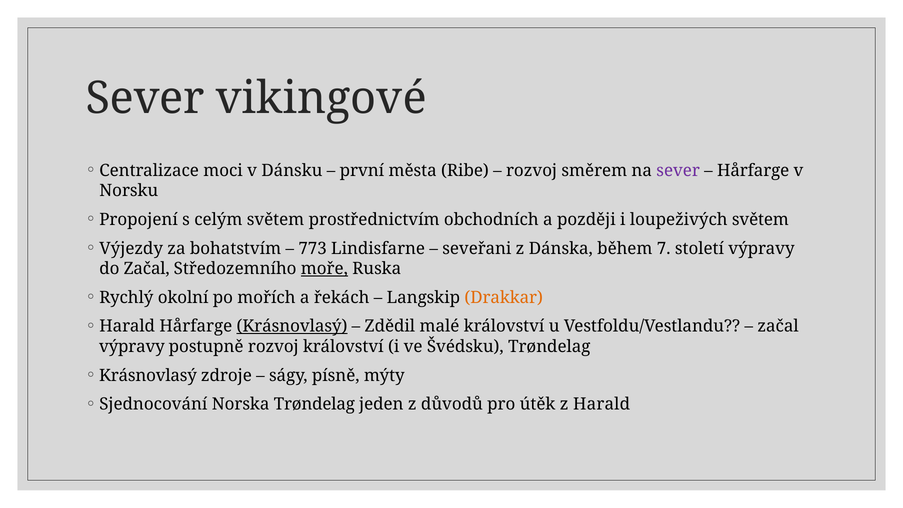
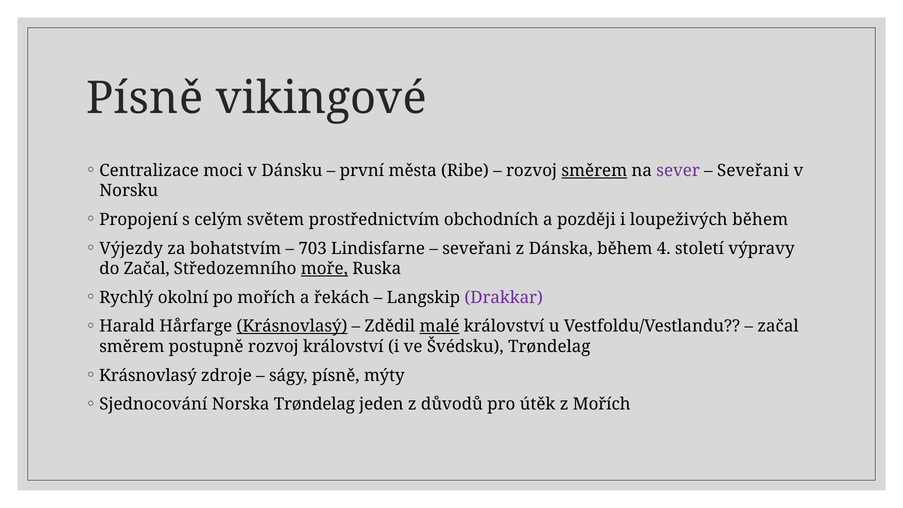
Sever: Sever -> Písně (145, 98)
směrem underline: none -> present (594, 170)
Hårfarge: Hårfarge -> Seveřani (753, 170)
loupeživých světem: světem -> během (760, 220)
773: 773 -> 703 (313, 248)
7: 7 -> 4 (664, 248)
Drakkar colour: orange -> purple (504, 298)
malé underline: none -> present (439, 326)
výpravy: výpravy -> směrem (132, 347)
z Harald: Harald -> Mořích (602, 404)
